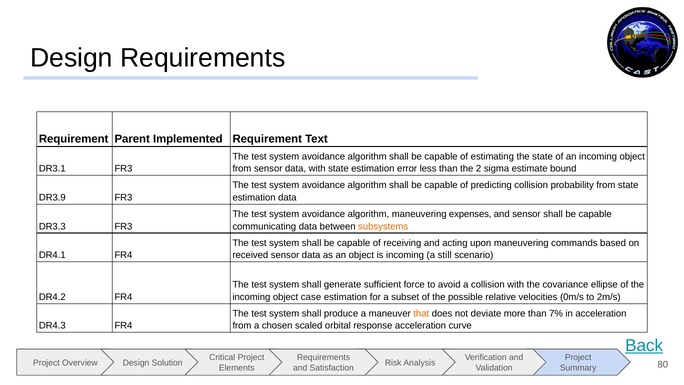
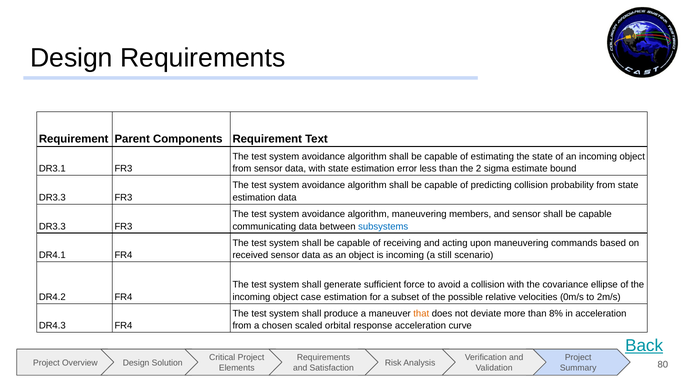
Implemented: Implemented -> Components (188, 139)
DR3.9: DR3.9 -> DR3.3 (52, 197)
expenses: expenses -> members (470, 214)
subsystems colour: orange -> blue (383, 226)
7%: 7% -> 8% (556, 313)
